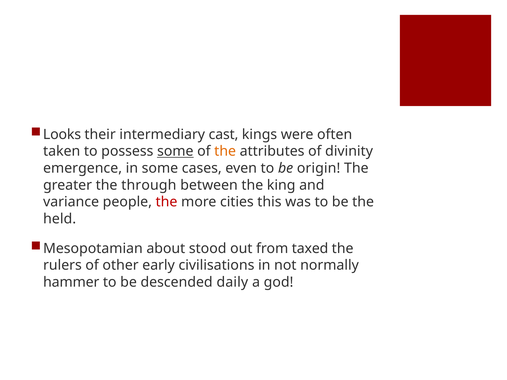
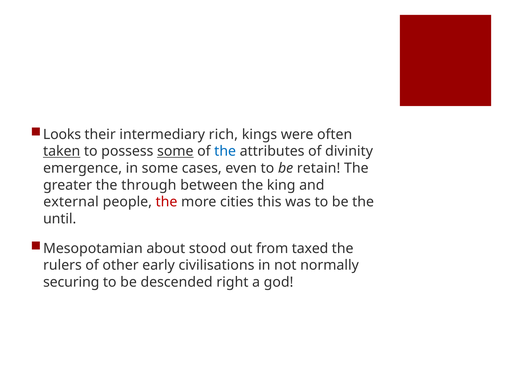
cast: cast -> rich (223, 134)
taken underline: none -> present (62, 151)
the colour: orange -> blue (225, 151)
origin: origin -> retain (319, 168)
variance: variance -> external (71, 202)
held: held -> until (60, 219)
hammer: hammer -> securing (71, 282)
daily: daily -> right (232, 282)
